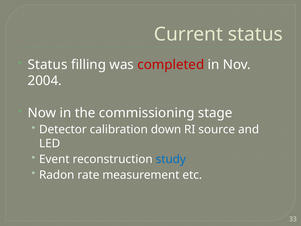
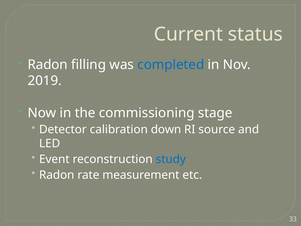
Status: Status -> Radon (48, 65)
completed colour: red -> blue (171, 65)
2004: 2004 -> 2019 (45, 81)
